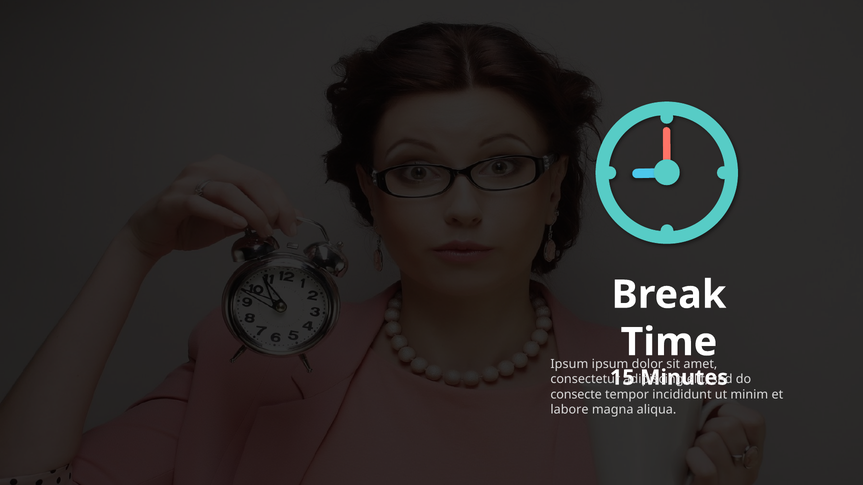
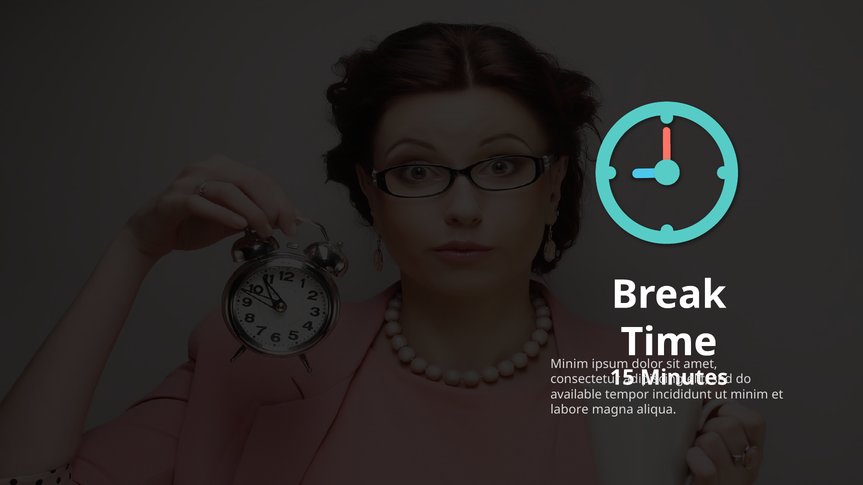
Ipsum: Ipsum -> Minim (569, 364)
consecte: consecte -> available (576, 395)
